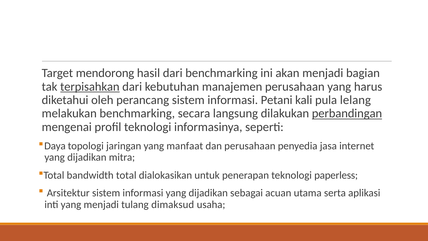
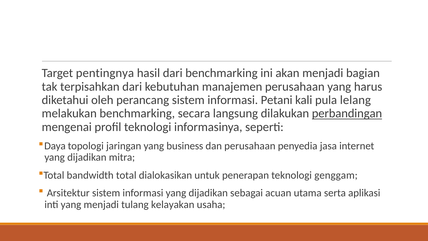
mendorong: mendorong -> pentingnya (105, 73)
terpisahkan underline: present -> none (90, 87)
manfaat: manfaat -> business (185, 146)
paperless: paperless -> genggam (336, 175)
dimaksud: dimaksud -> kelayakan (173, 204)
